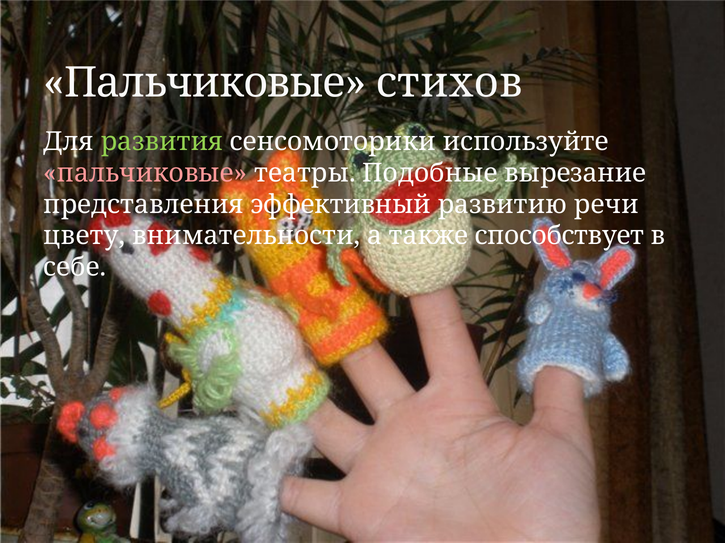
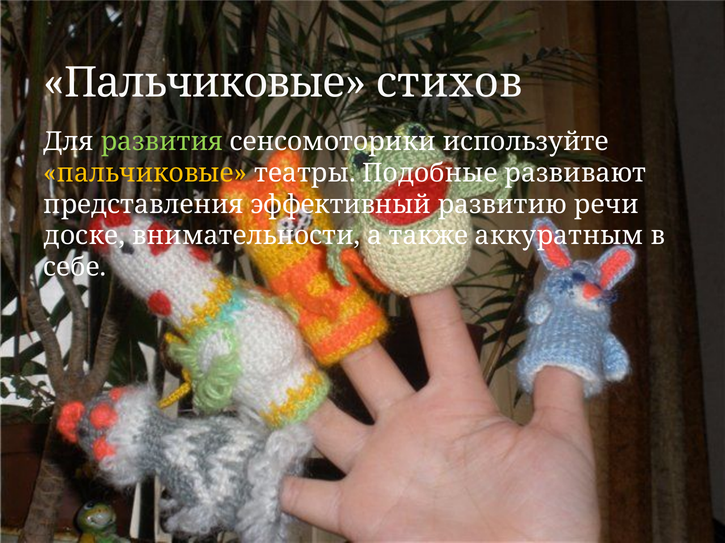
пальчиковые colour: pink -> yellow (145, 173)
вырезание: вырезание -> развивают (575, 173)
цвету: цвету -> доске (84, 236)
способствует: способствует -> аккуратным (559, 236)
